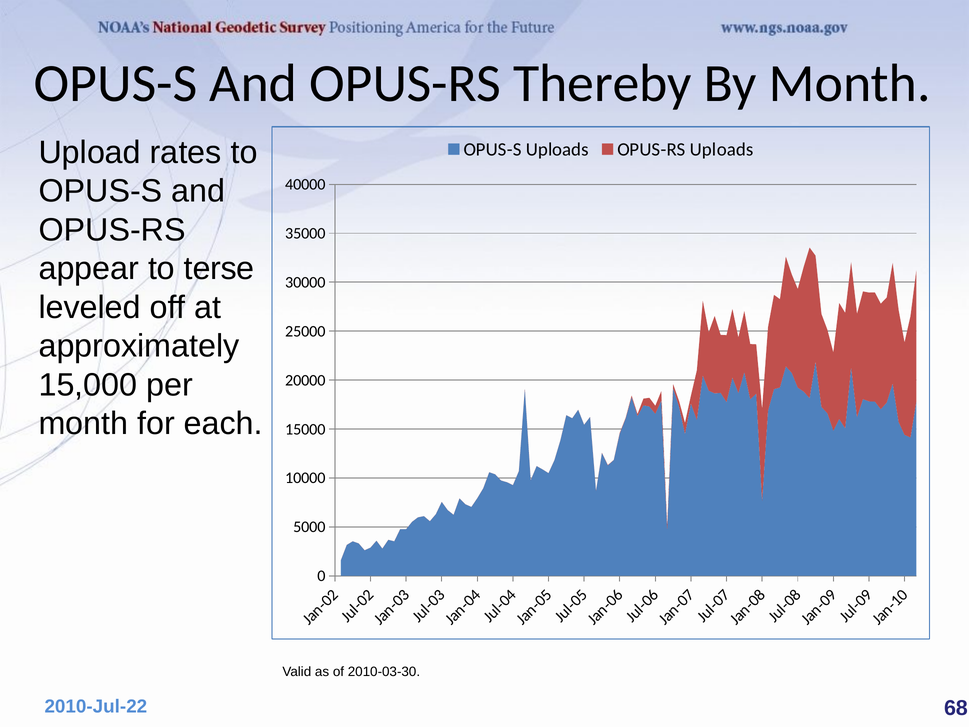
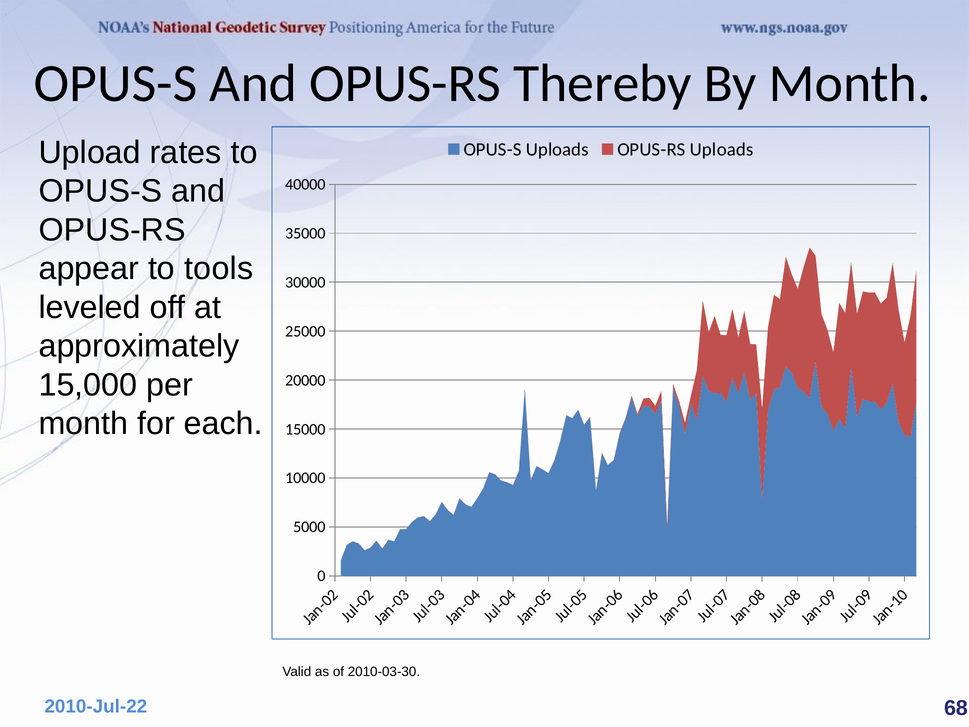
terse: terse -> tools (219, 269)
